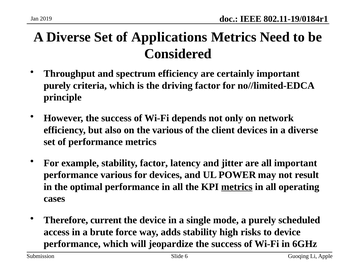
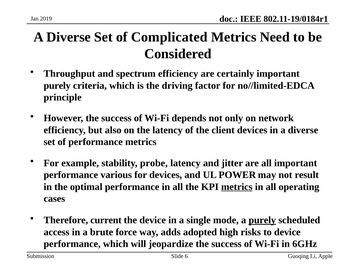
Applications: Applications -> Complicated (169, 37)
the various: various -> latency (168, 130)
stability factor: factor -> probe (154, 163)
purely underline: none -> present (262, 220)
adds stability: stability -> adopted (200, 232)
